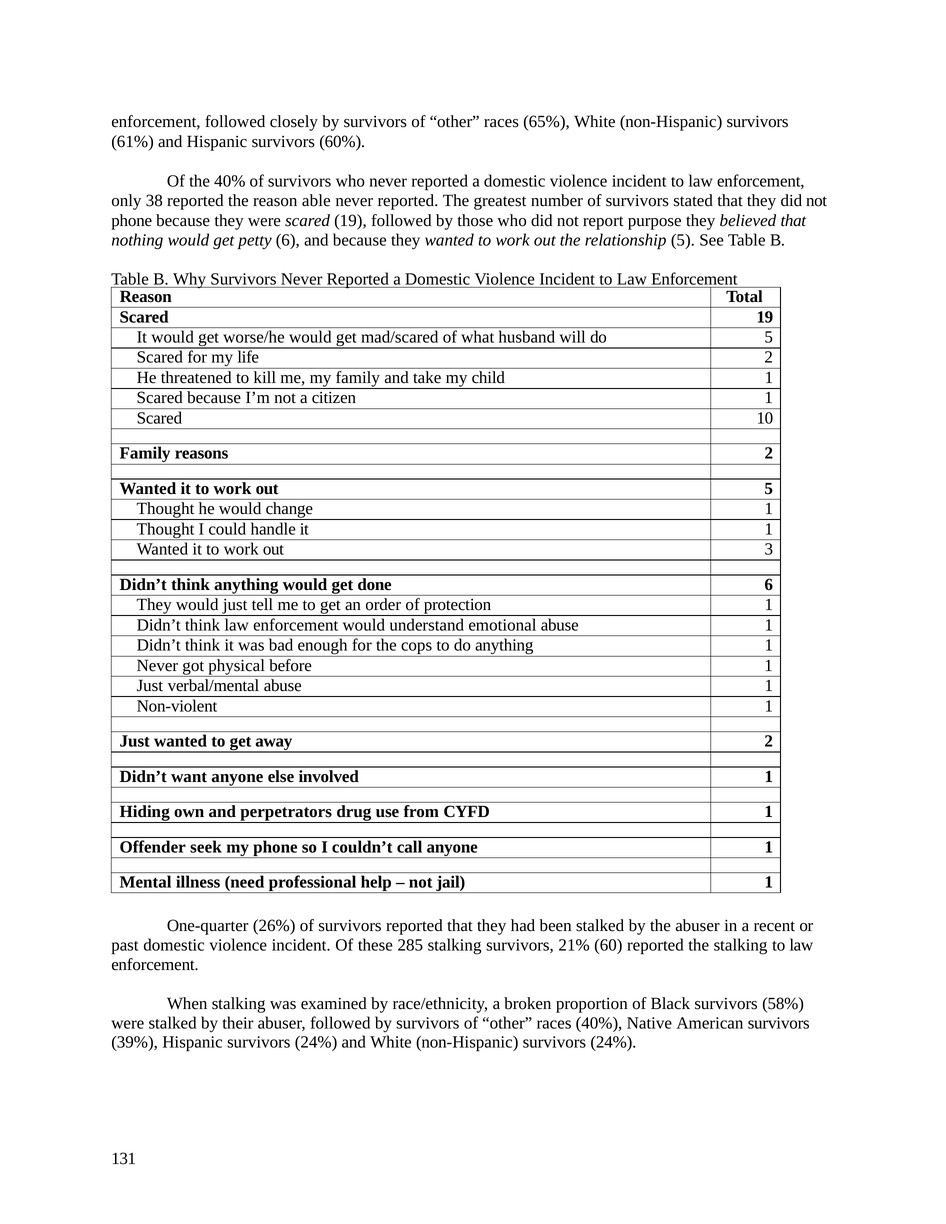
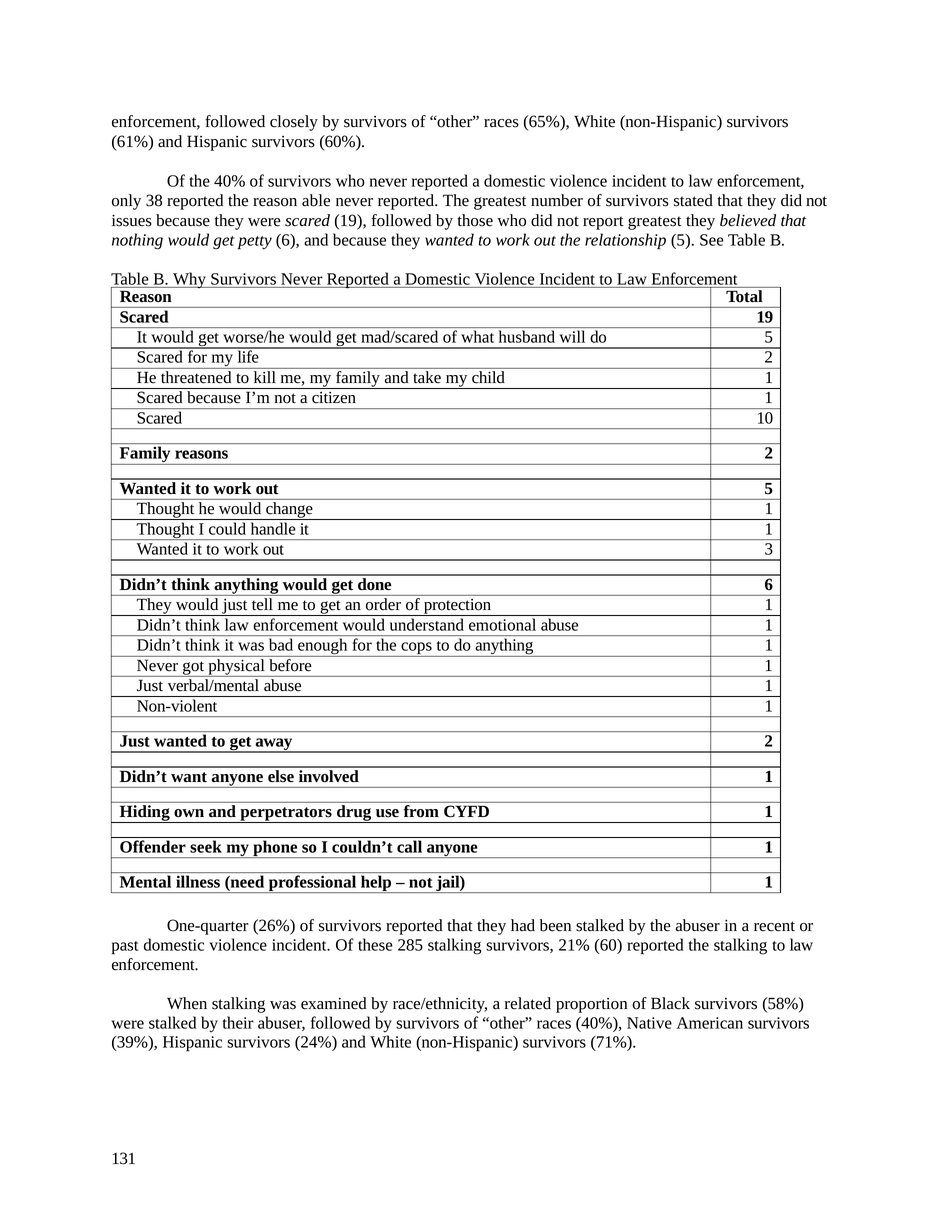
phone: phone -> issues (132, 221)
report purpose: purpose -> greatest (655, 221)
broken: broken -> related (528, 1004)
non-Hispanic survivors 24%: 24% -> 71% (613, 1043)
